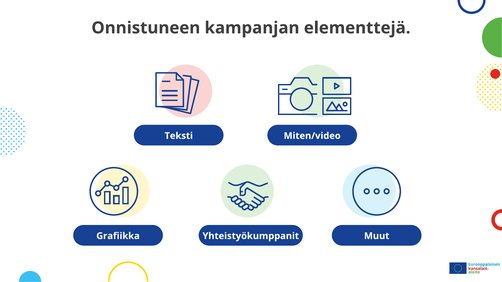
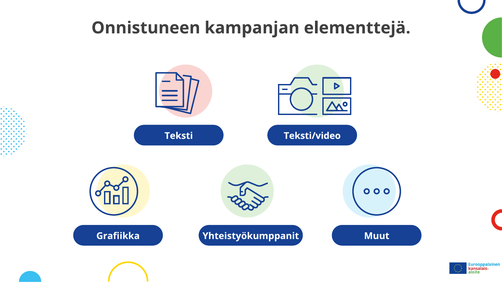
Miten/video: Miten/video -> Teksti/video (312, 136)
